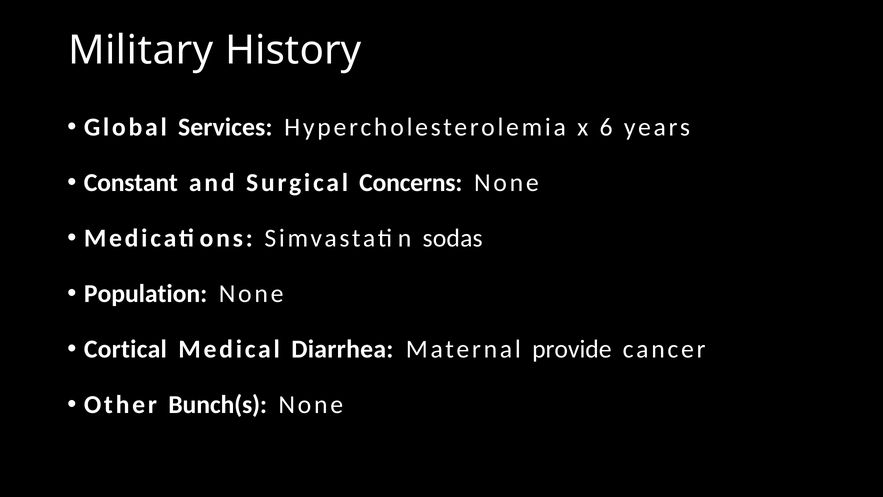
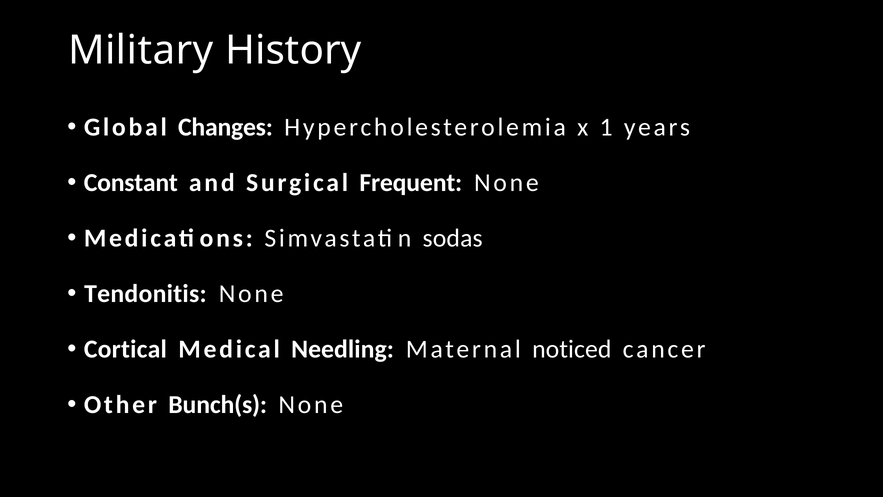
Services: Services -> Changes (225, 127)
6: 6 -> 1 (606, 127)
Concerns: Concerns -> Frequent (411, 183)
Population: Population -> Tendonitis (145, 294)
Diarrhea: Diarrhea -> Needling (342, 349)
provide: provide -> noticed (572, 349)
